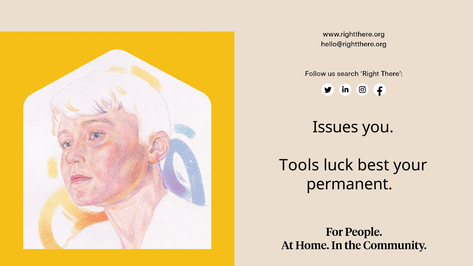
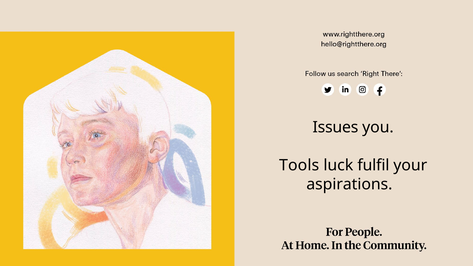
best: best -> fulfil (373, 165)
permanent: permanent -> aspirations (349, 184)
